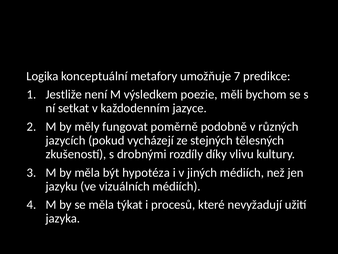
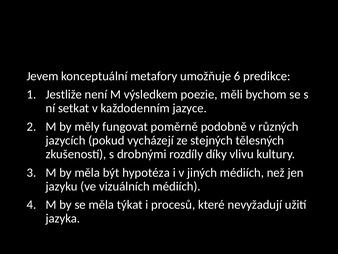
Logika: Logika -> Jevem (42, 76)
7: 7 -> 6 (237, 76)
